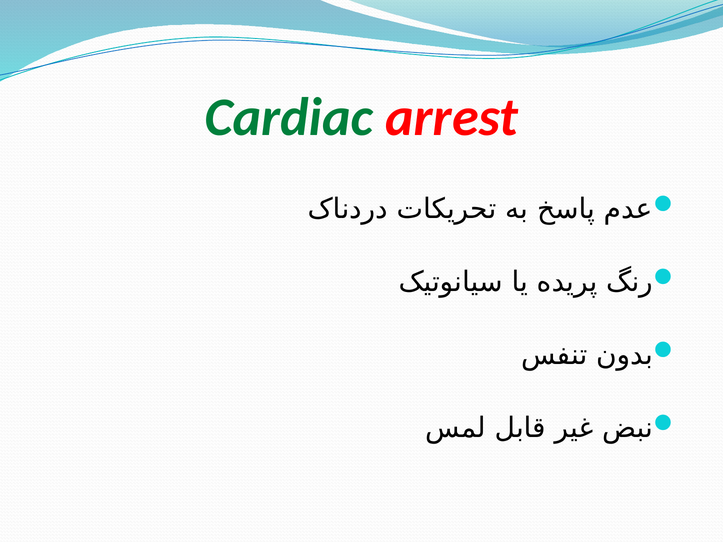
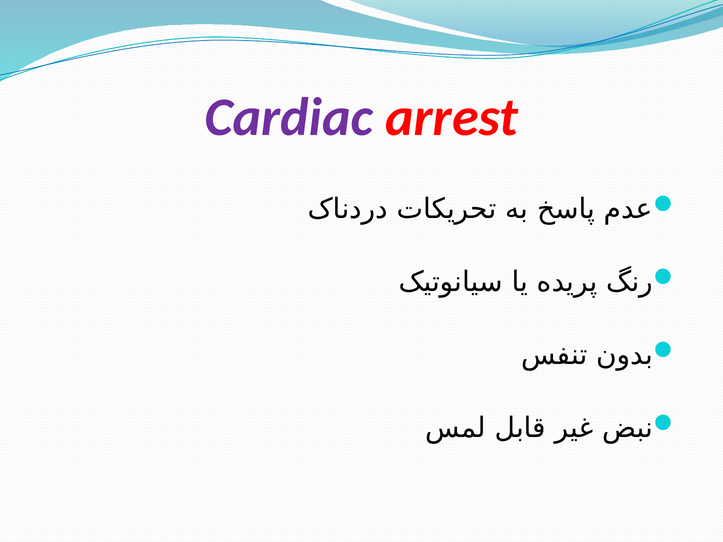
Cardiac colour: green -> purple (289, 117)
